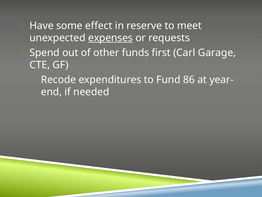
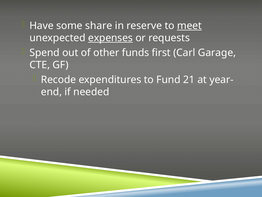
effect: effect -> share (99, 26)
meet underline: none -> present (189, 26)
86: 86 -> 21 (189, 79)
